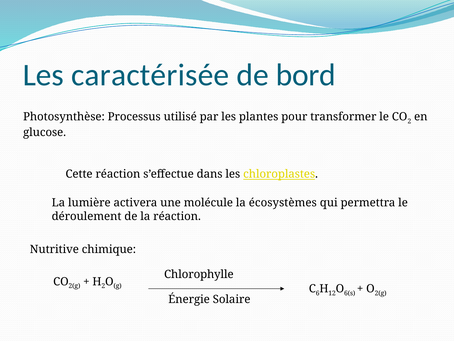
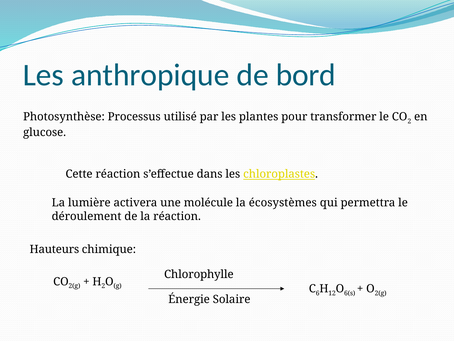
caractérisée: caractérisée -> anthropique (150, 75)
Nutritive: Nutritive -> Hauteurs (54, 249)
